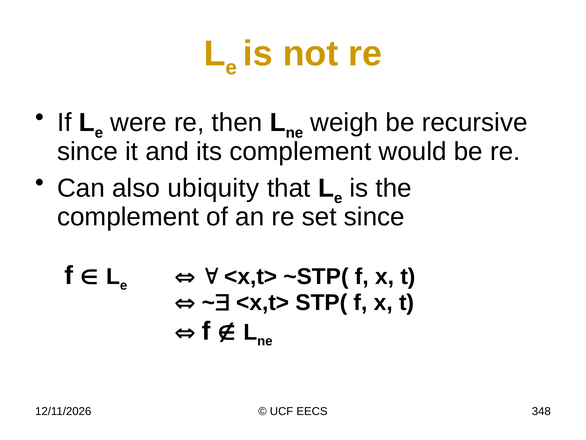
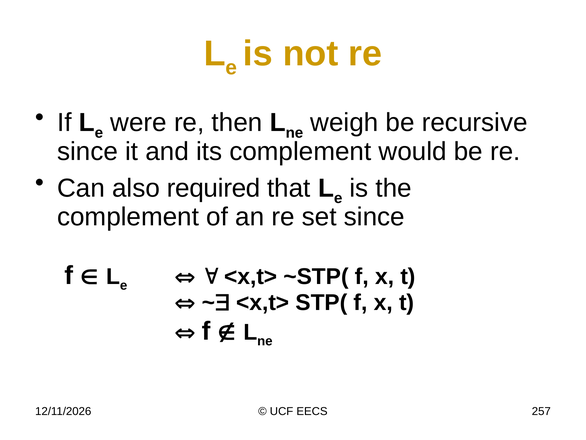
ubiquity: ubiquity -> required (214, 188)
348: 348 -> 257 (541, 411)
